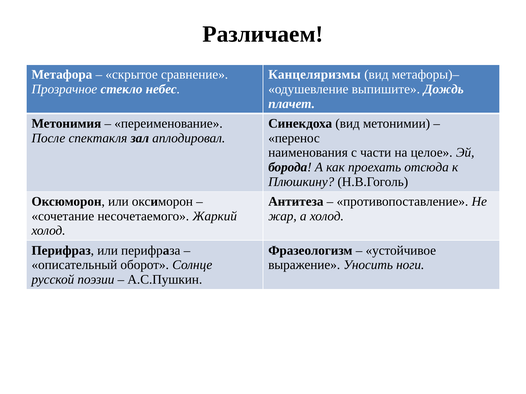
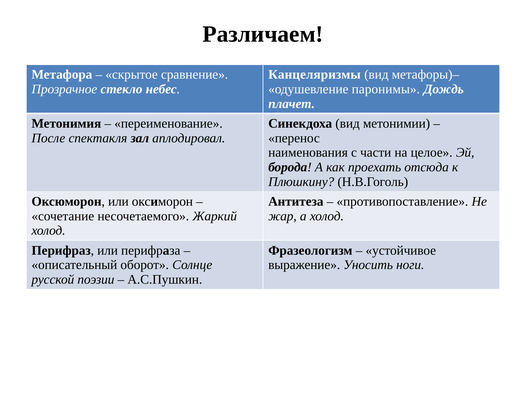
выпишите: выпишите -> паронимы (386, 89)
